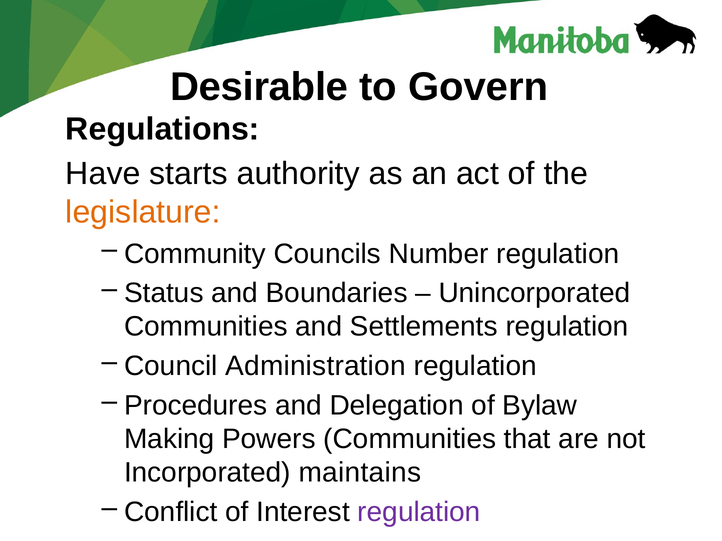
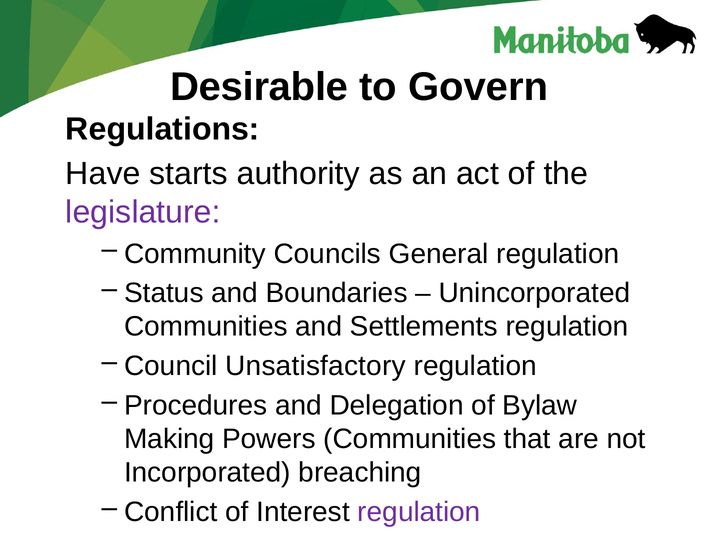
legislature colour: orange -> purple (143, 213)
Number: Number -> General (439, 254)
Administration: Administration -> Unsatisfactory (316, 366)
maintains: maintains -> breaching (360, 473)
